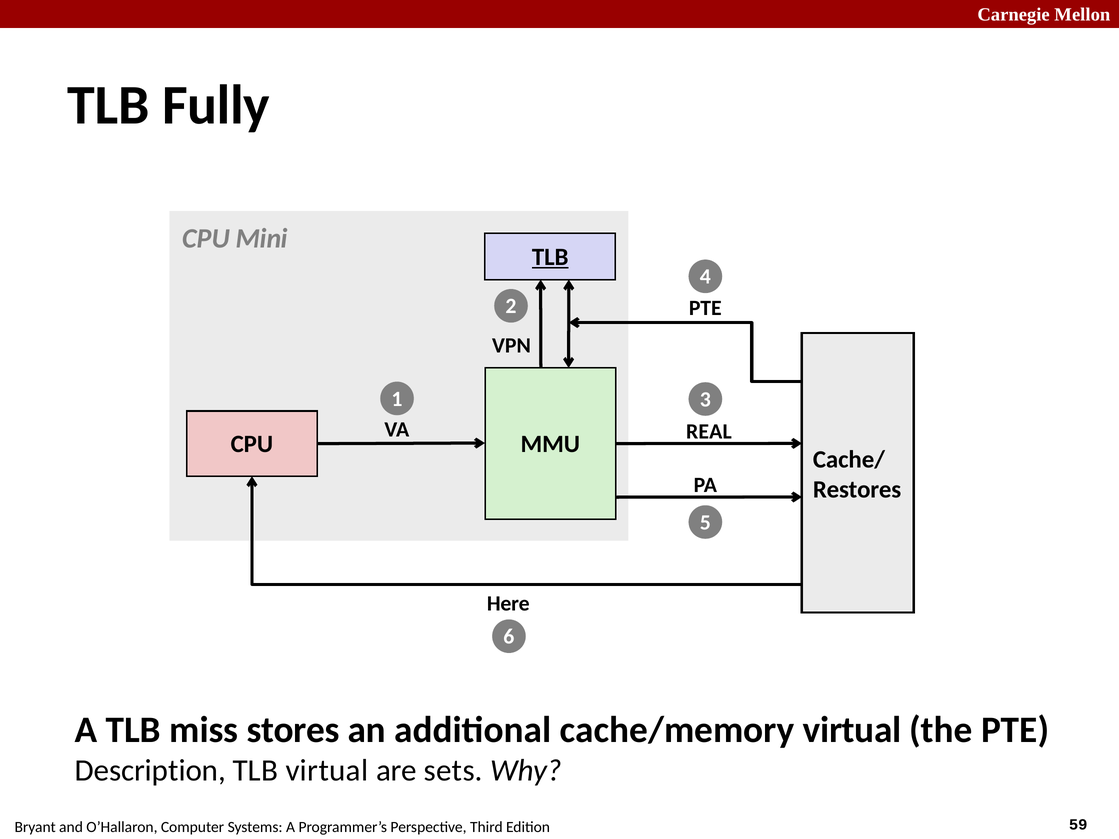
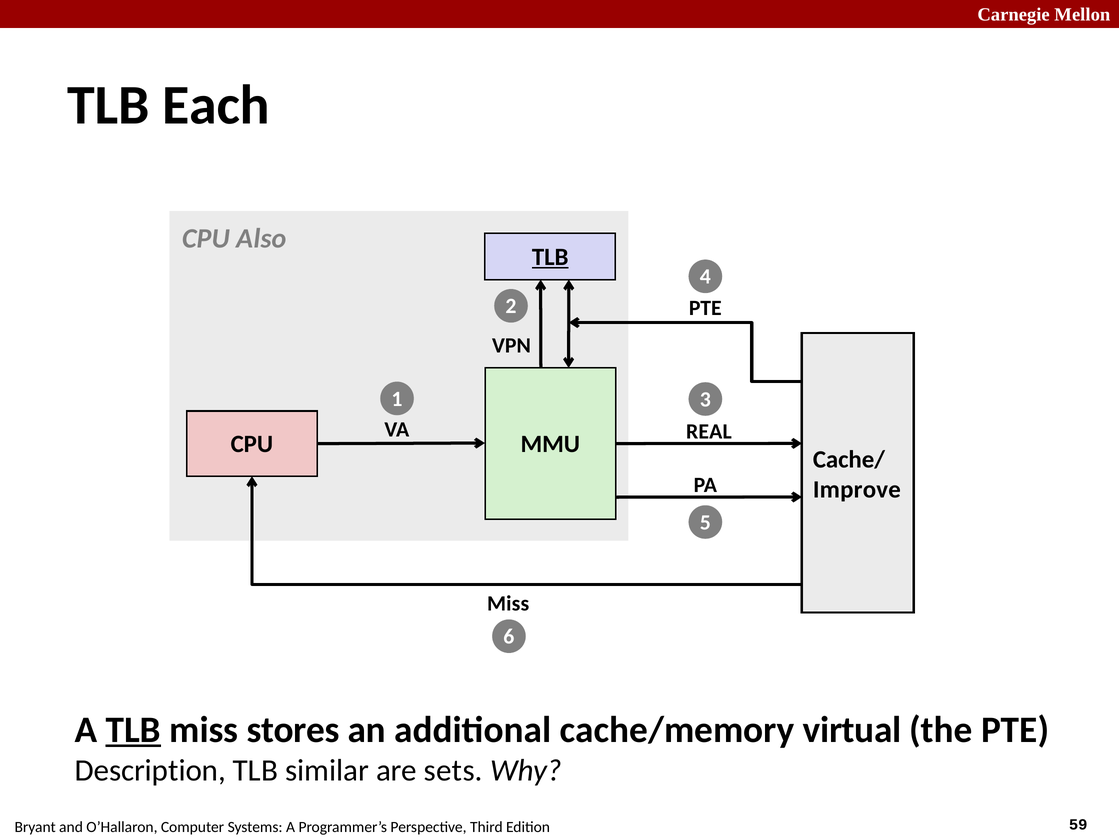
Fully: Fully -> Each (216, 105)
Mini: Mini -> Also (262, 239)
Restores: Restores -> Improve (857, 490)
Here: Here -> Miss (508, 604)
TLB underline: none -> present (133, 730)
TLB virtual: virtual -> similar (327, 771)
